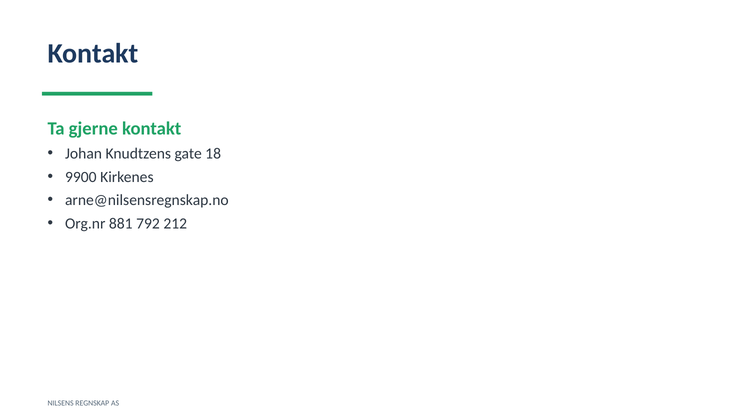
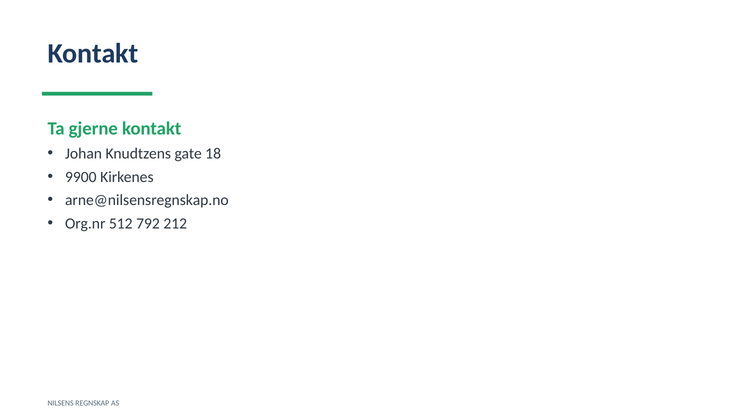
881: 881 -> 512 (121, 224)
